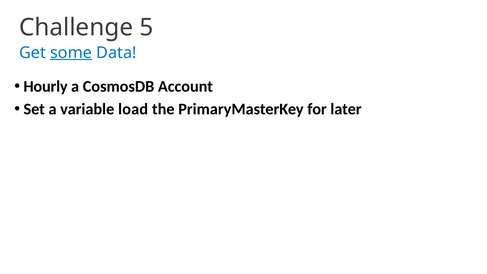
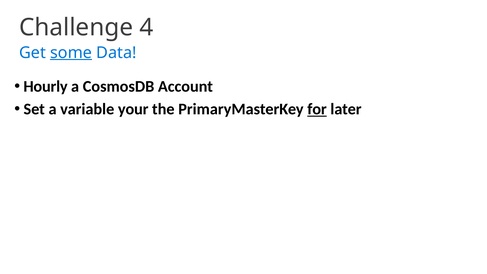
5: 5 -> 4 (146, 27)
load: load -> your (133, 109)
for underline: none -> present (317, 109)
